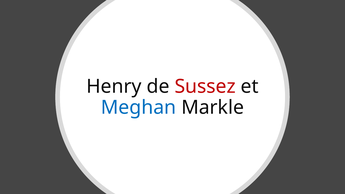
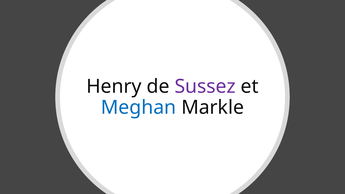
Sussez colour: red -> purple (205, 86)
